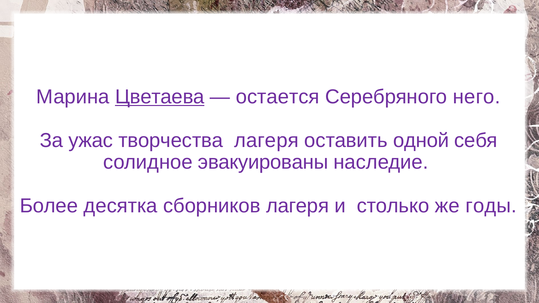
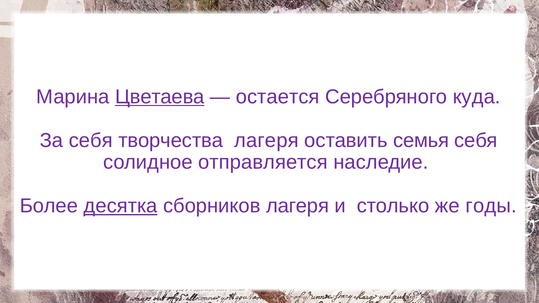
него: него -> куда (477, 97)
За ужас: ужас -> себя (91, 141)
одной: одной -> семья (421, 141)
эвакуированы: эвакуированы -> отправляется (263, 162)
десятка underline: none -> present (120, 206)
